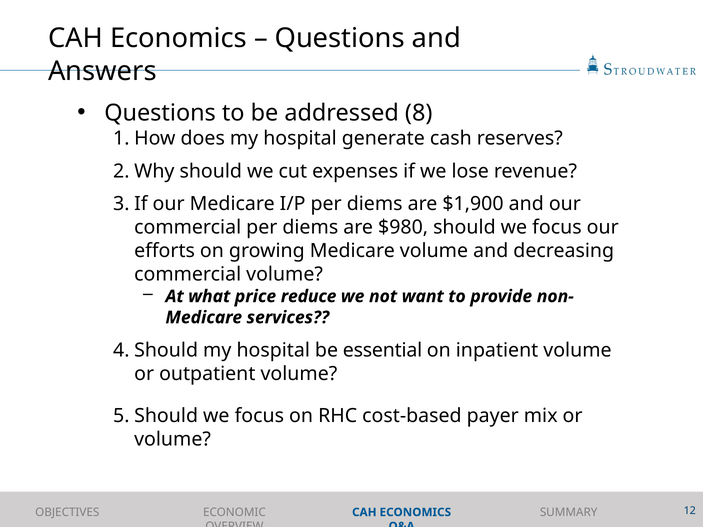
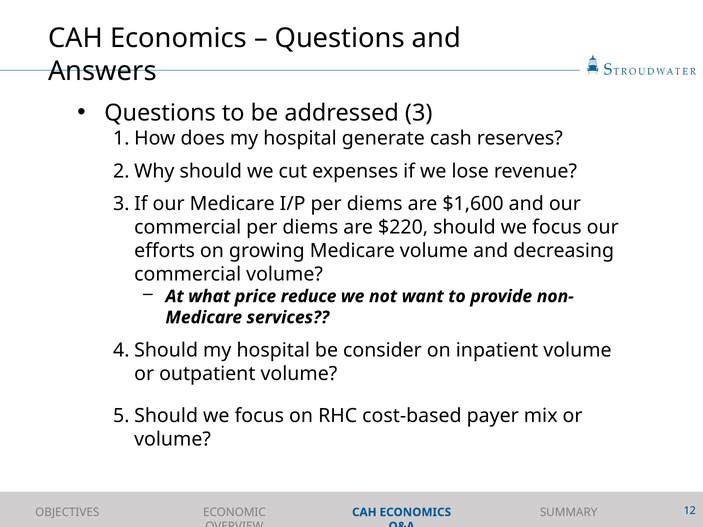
8: 8 -> 3 (419, 113)
$1,900: $1,900 -> $1,600 (473, 204)
$980: $980 -> $220 (403, 228)
essential: essential -> consider (382, 351)
